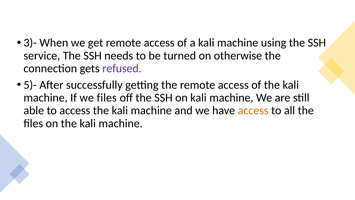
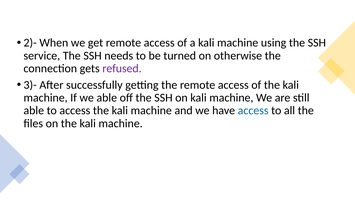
3)-: 3)- -> 2)- (30, 43)
5)-: 5)- -> 3)- (30, 85)
we files: files -> able (107, 98)
access colour: orange -> blue (253, 110)
